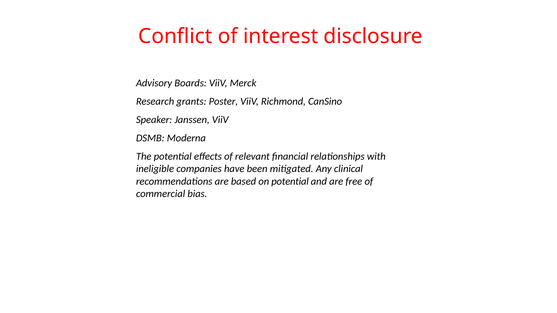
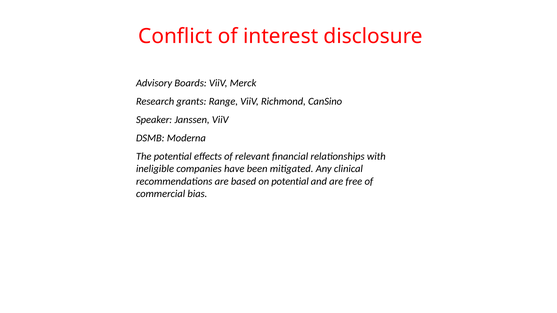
Poster: Poster -> Range (223, 101)
